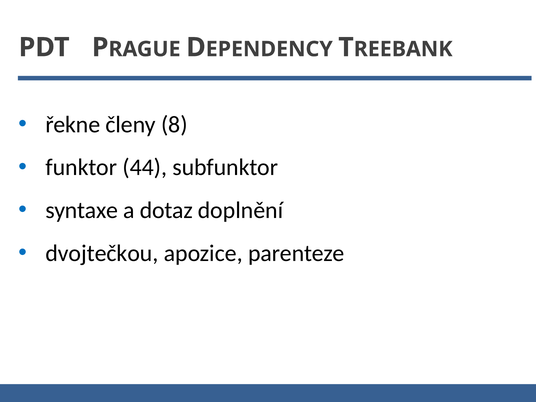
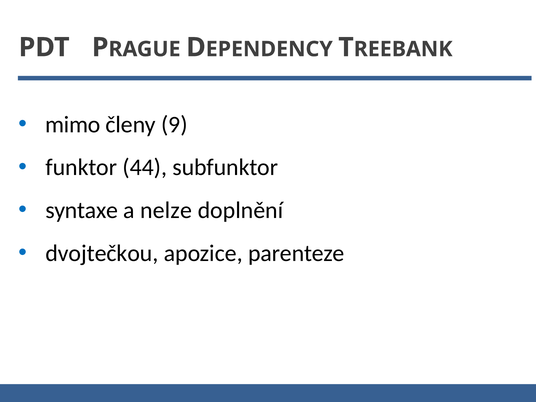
řekne: řekne -> mimo (73, 125)
8: 8 -> 9 (174, 125)
dotaz: dotaz -> nelze (166, 210)
